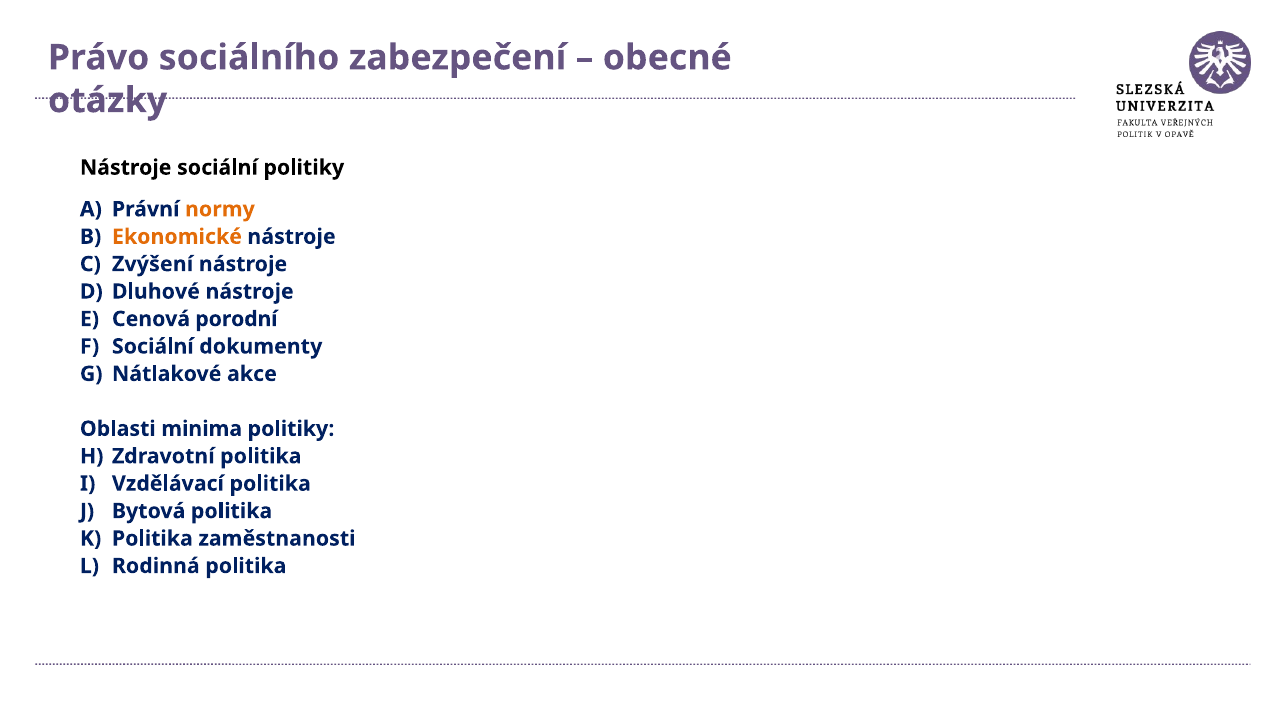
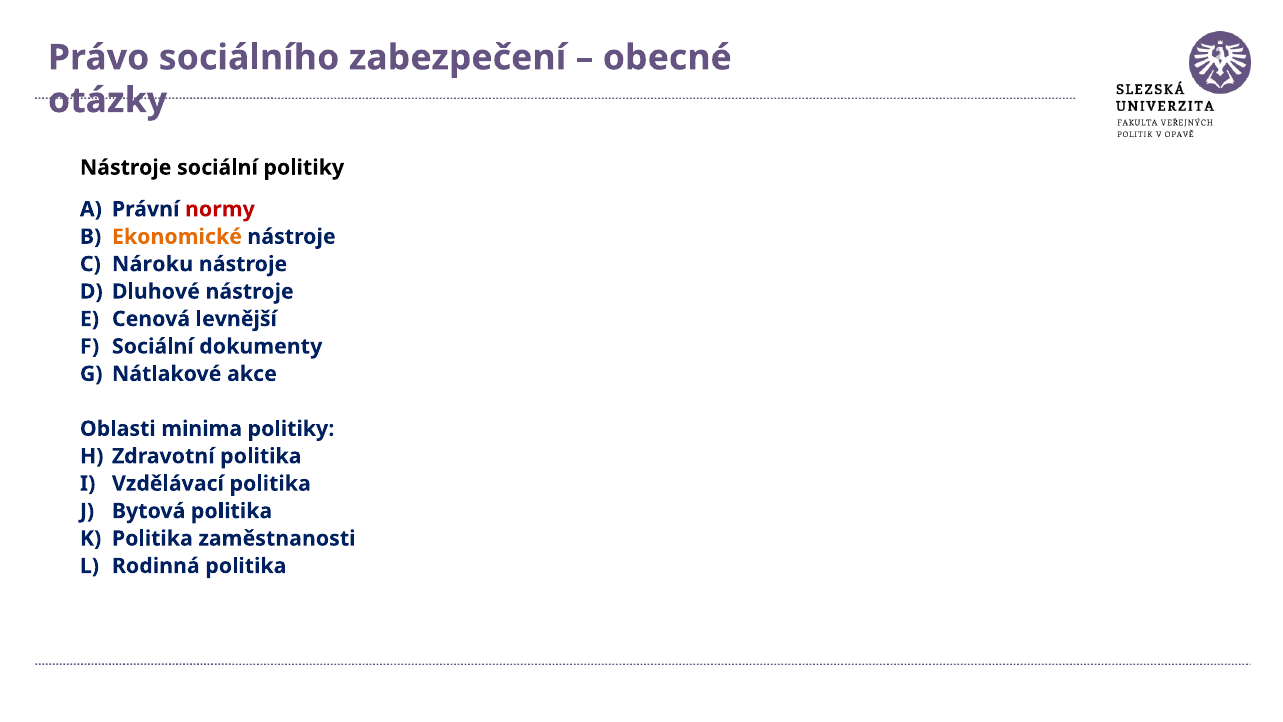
normy colour: orange -> red (220, 209)
Zvýšení: Zvýšení -> Nároku (153, 264)
porodní: porodní -> levnější (236, 319)
